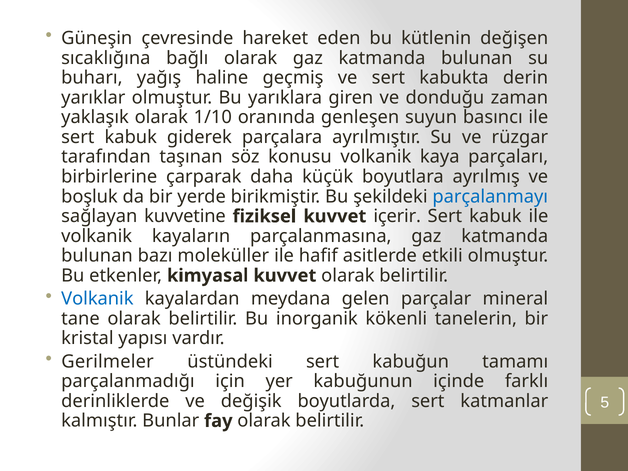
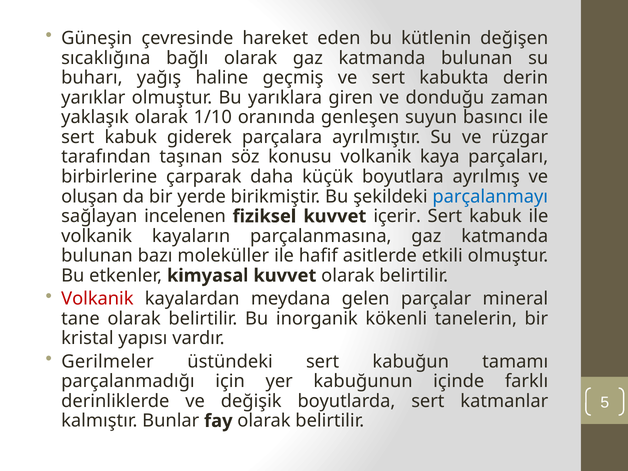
boşluk: boşluk -> oluşan (90, 196)
kuvvetine: kuvvetine -> incelenen (185, 216)
Volkanik colour: blue -> red (97, 299)
